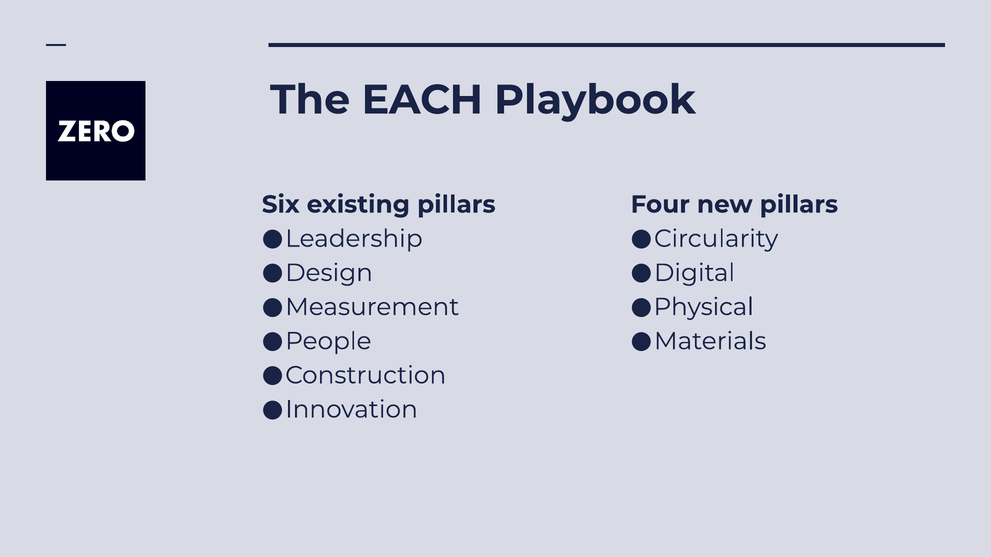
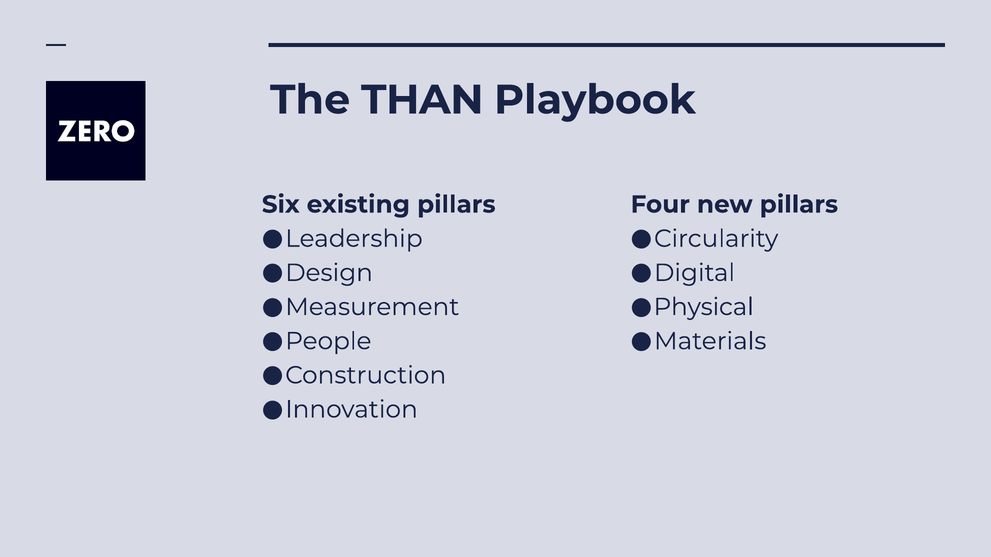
EACH: EACH -> THAN (422, 100)
